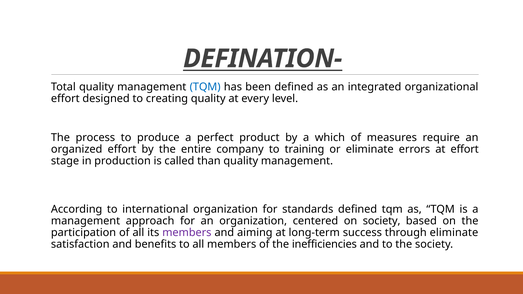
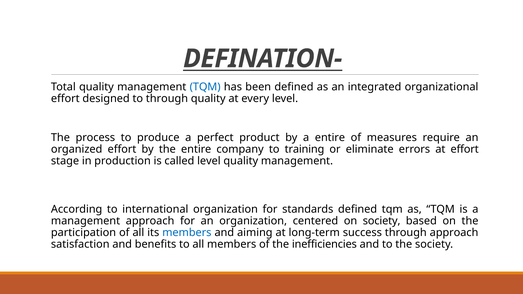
to creating: creating -> through (167, 99)
a which: which -> entire (330, 138)
called than: than -> level (209, 161)
members colour: purple -> blue (187, 233)
through eliminate: eliminate -> approach (454, 233)
